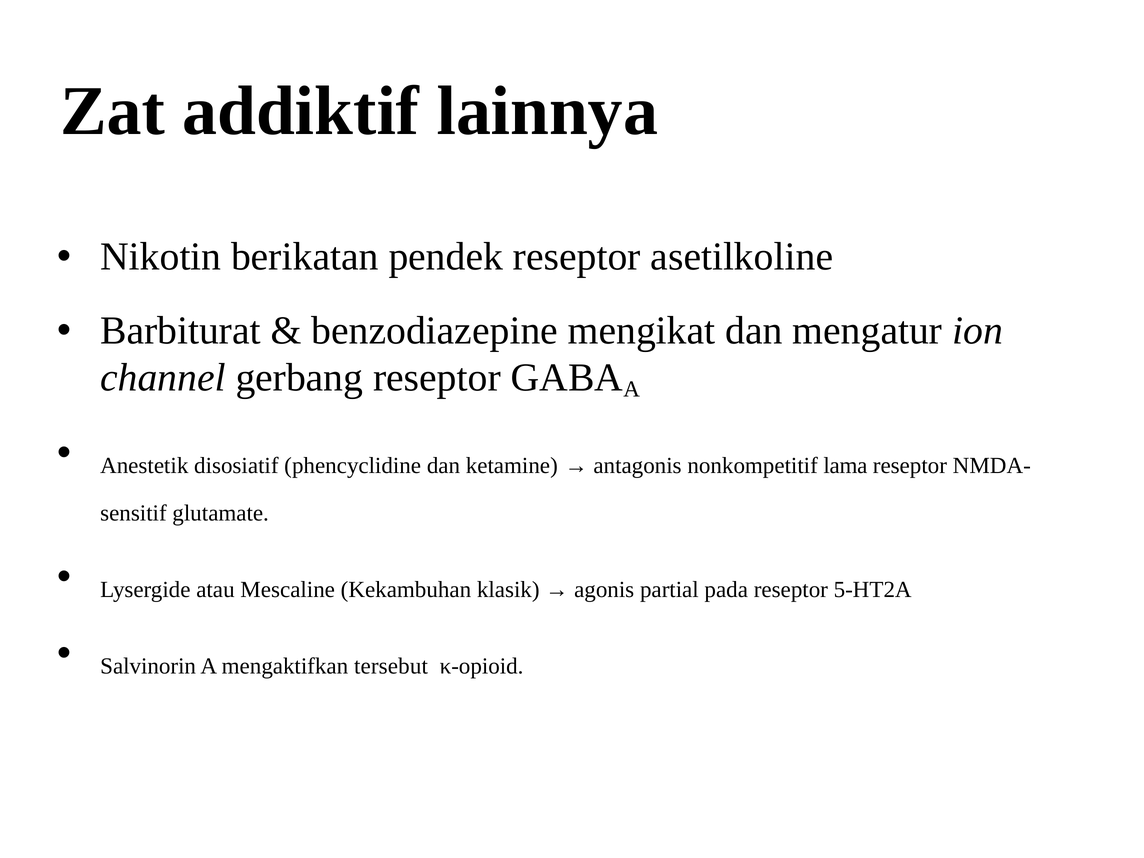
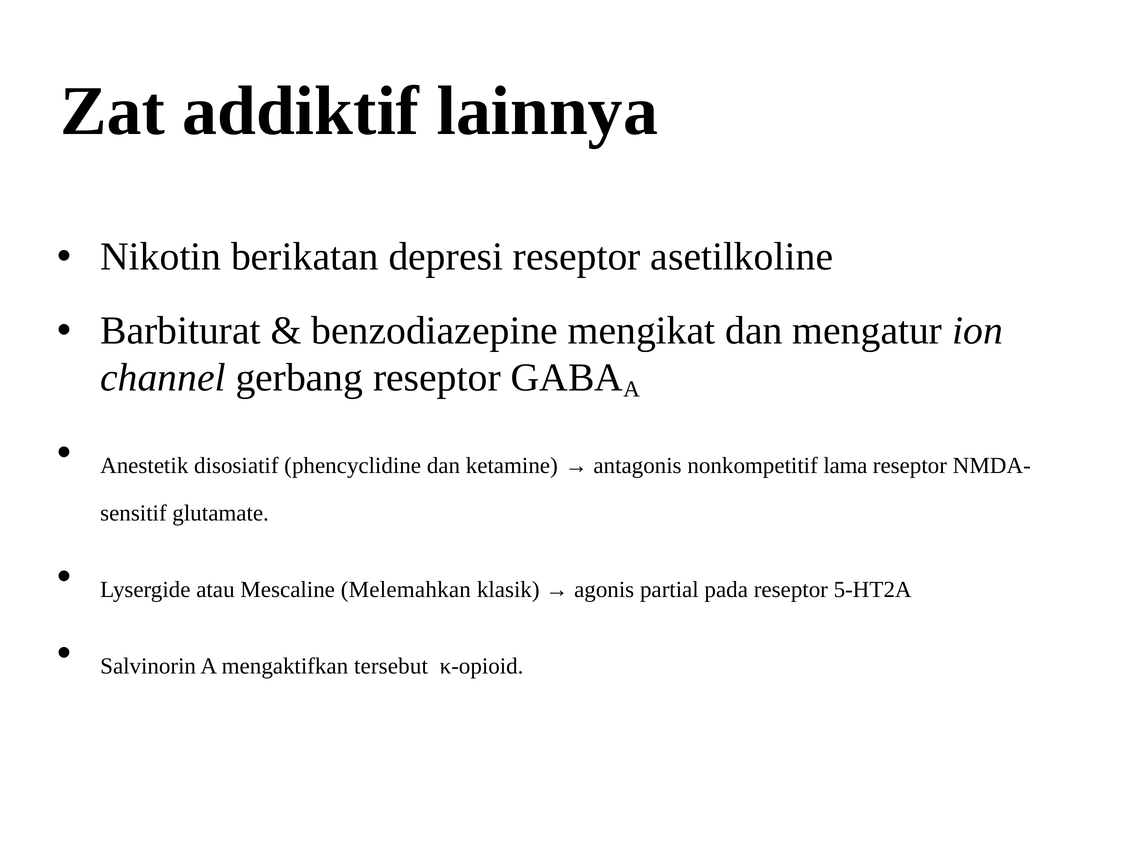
pendek: pendek -> depresi (446, 257)
Kekambuhan: Kekambuhan -> Melemahkan (406, 590)
